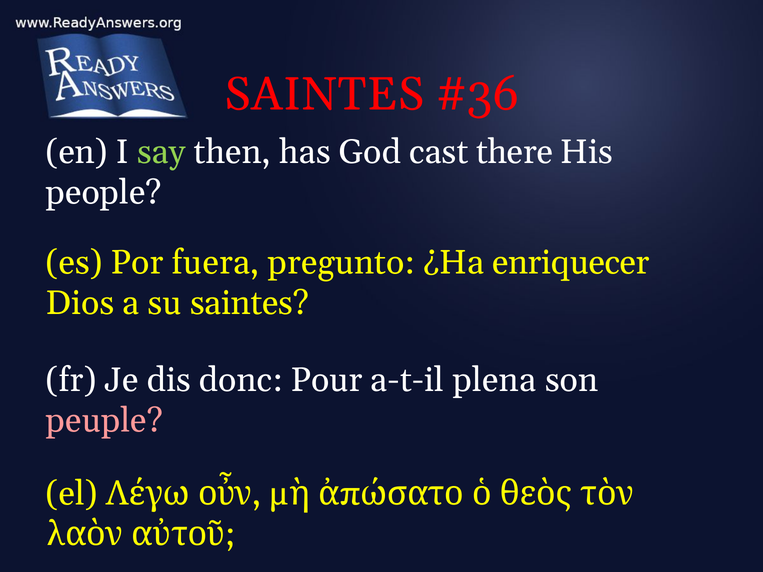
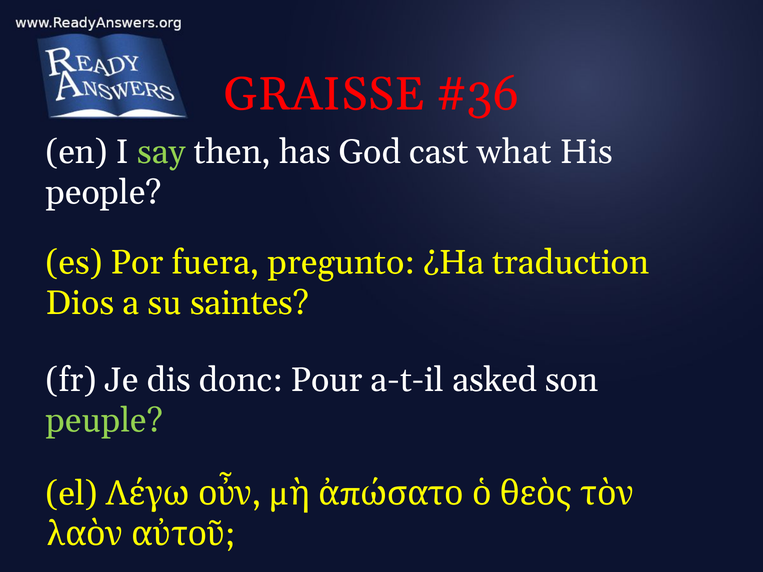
SAINTES: SAINTES -> GRAISSE (325, 94)
there: there -> what (514, 152)
enriquecer: enriquecer -> traduction (571, 263)
plena: plena -> asked (495, 380)
peuple colour: pink -> light green (104, 421)
